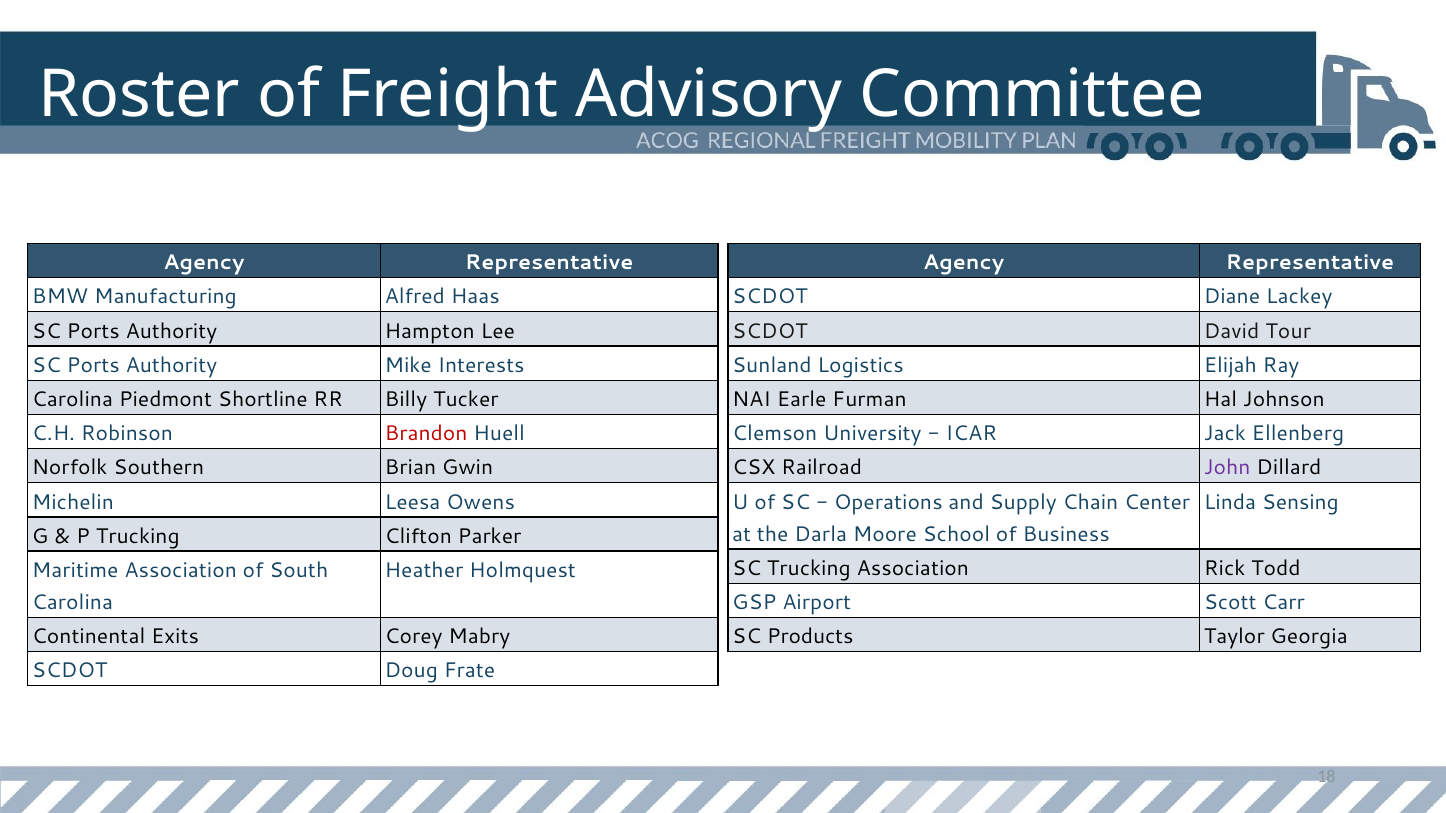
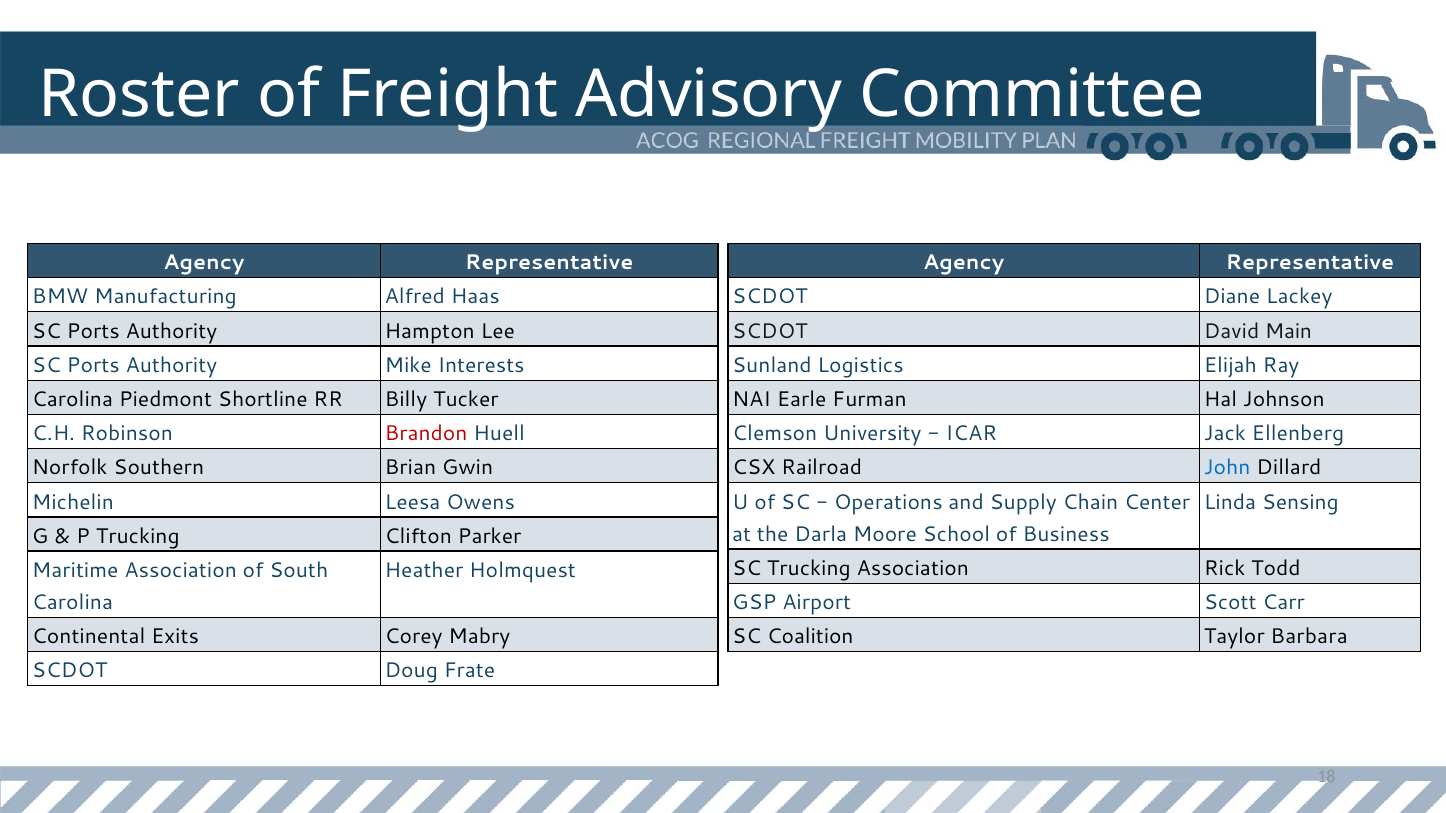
Tour: Tour -> Main (1288, 331)
John colour: purple -> blue (1227, 468)
Products: Products -> Coalition (810, 637)
Georgia: Georgia -> Barbara (1309, 637)
